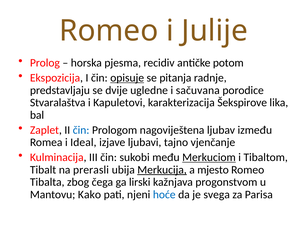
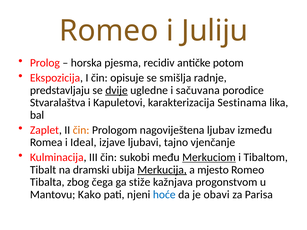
Julije: Julije -> Juliju (215, 31)
opisuje underline: present -> none (127, 78)
pitanja: pitanja -> smišlja (175, 78)
dvije underline: none -> present (117, 90)
Šekspirove: Šekspirove -> Sestinama (242, 103)
čin colour: blue -> orange (81, 130)
prerasli: prerasli -> dramski (91, 170)
lirski: lirski -> stiže (140, 182)
svega: svega -> obavi (217, 195)
